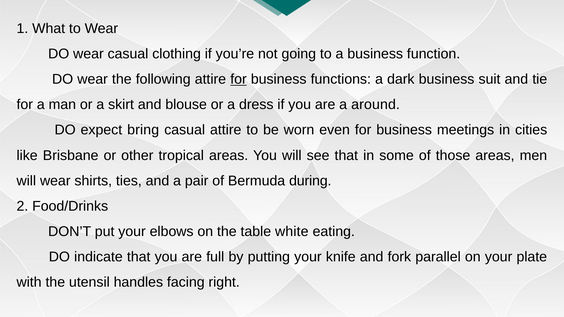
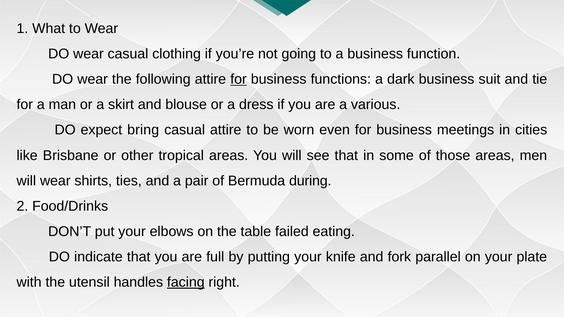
around: around -> various (376, 105)
white: white -> failed (292, 232)
facing underline: none -> present (186, 282)
